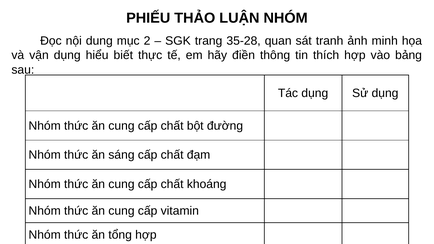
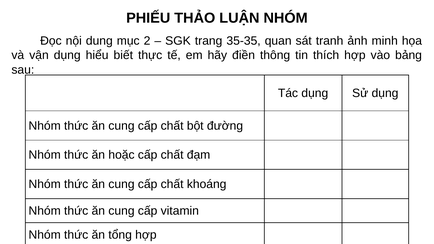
35-28: 35-28 -> 35-35 (244, 41)
sáng: sáng -> hoặc (121, 155)
